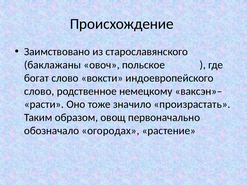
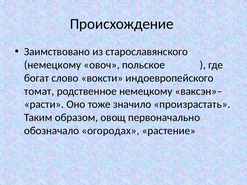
баклажаны: баклажаны -> немецкому (53, 65)
слово: слово -> томат (39, 91)
